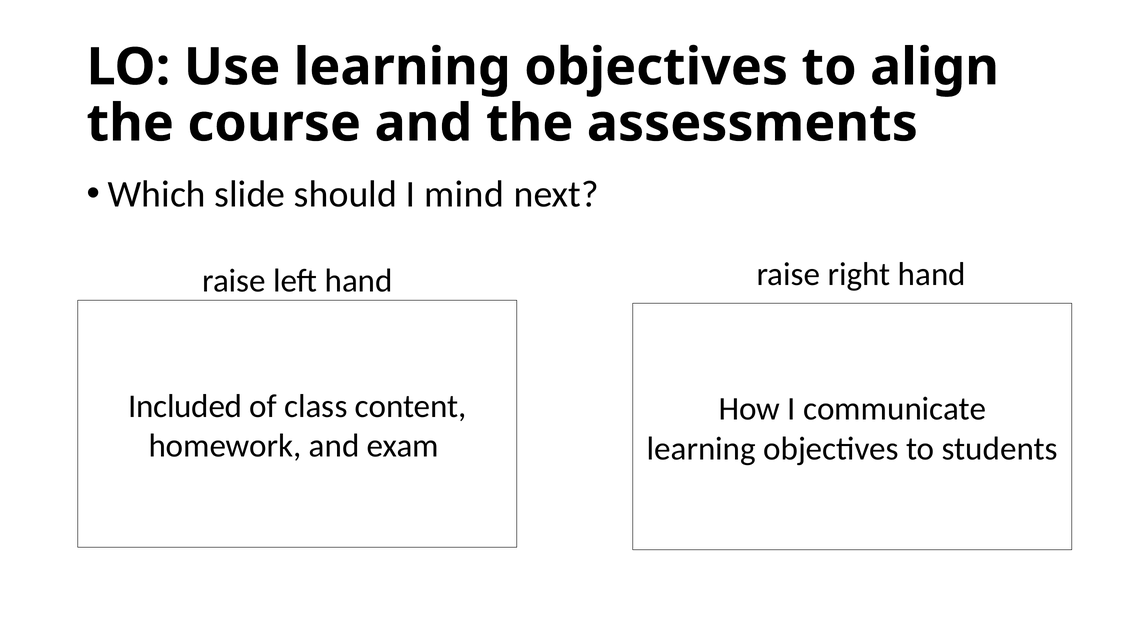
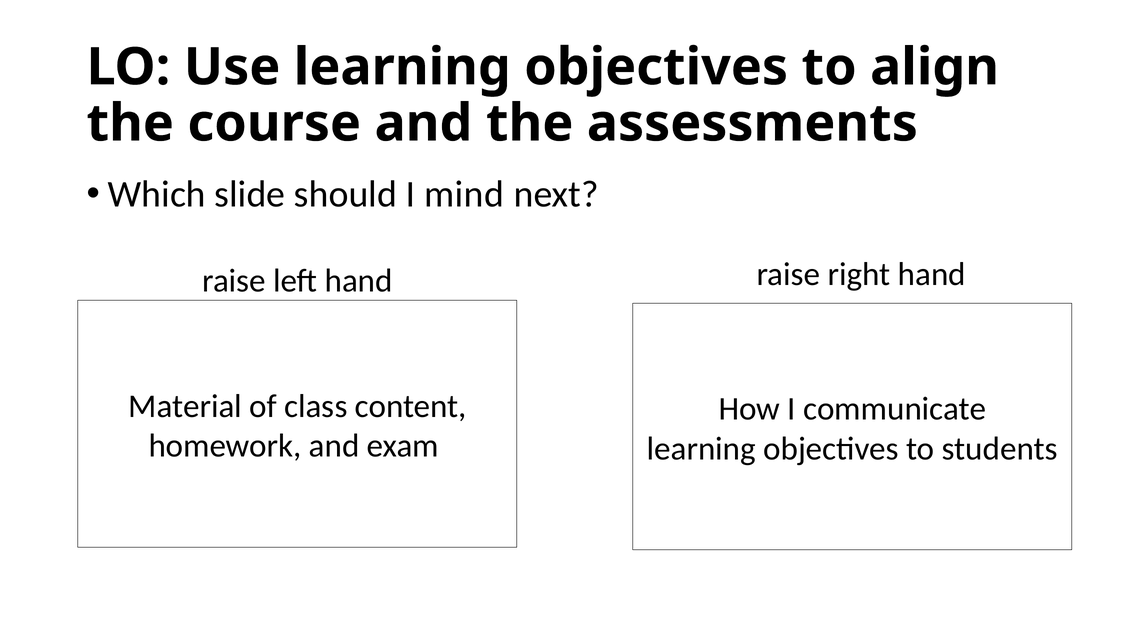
Included: Included -> Material (185, 407)
